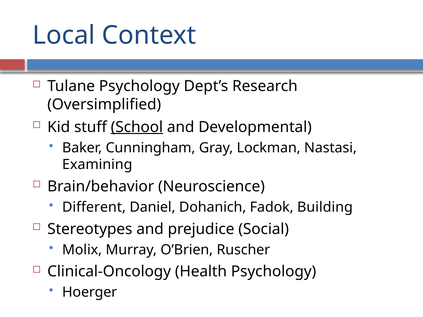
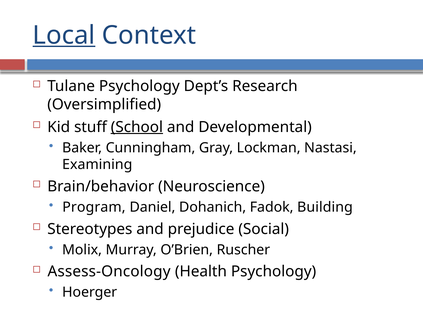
Local underline: none -> present (64, 35)
Different: Different -> Program (94, 207)
Clinical-Oncology: Clinical-Oncology -> Assess-Oncology (109, 272)
